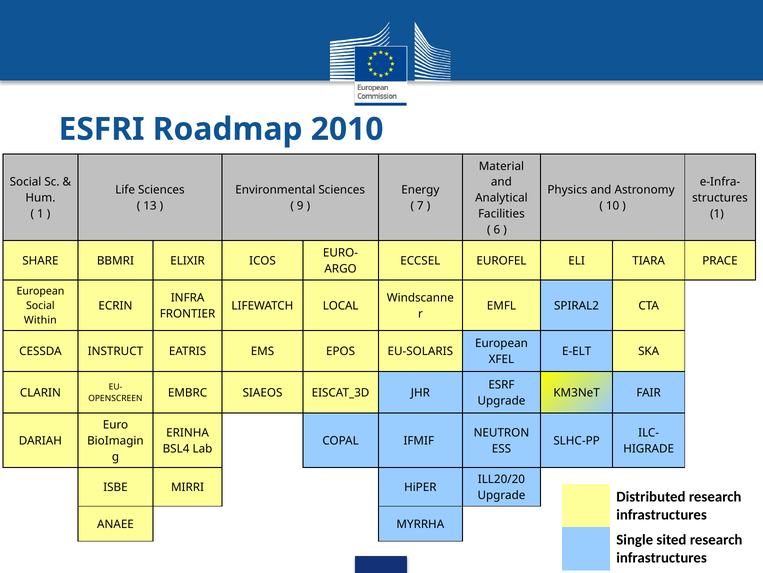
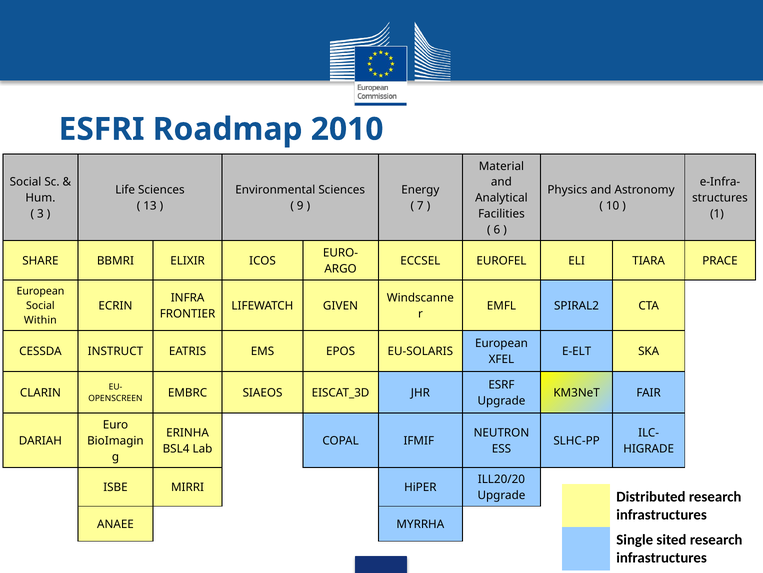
1: 1 -> 3 (40, 214)
LOCAL: LOCAL -> GIVEN (341, 306)
